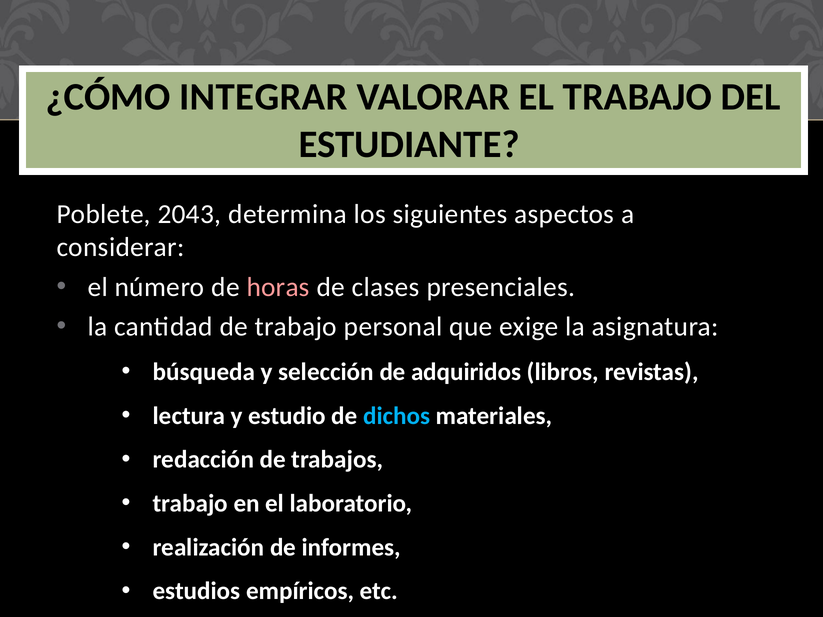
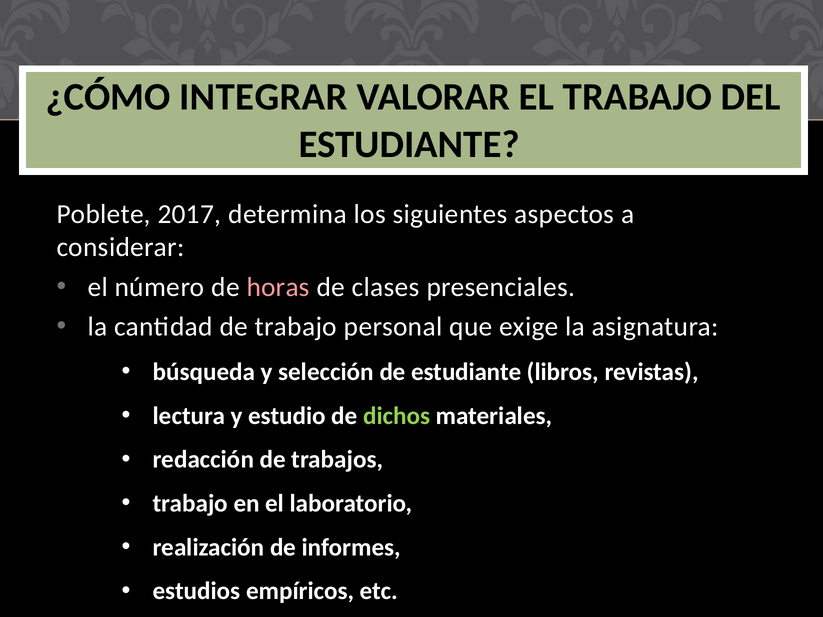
2043: 2043 -> 2017 (189, 214)
de adquiridos: adquiridos -> estudiante (466, 372)
dichos colour: light blue -> light green (397, 416)
